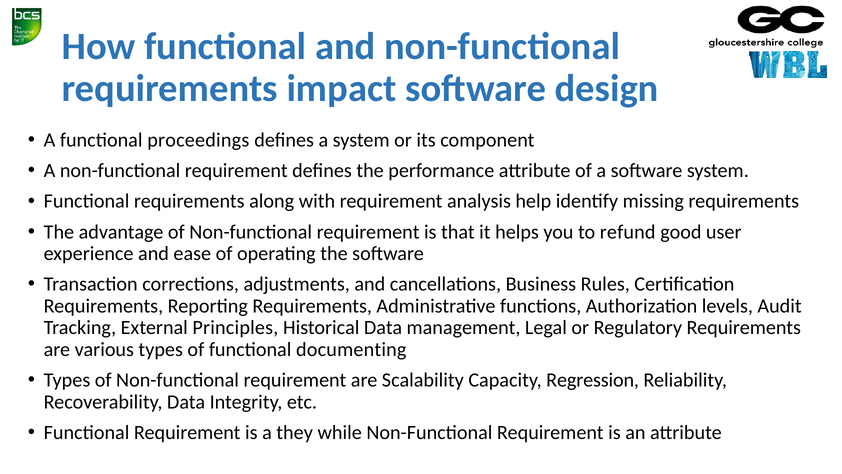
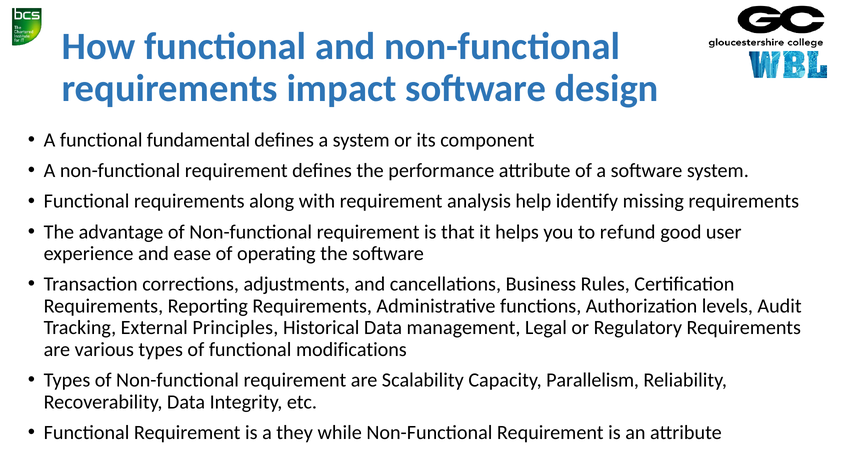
proceedings: proceedings -> fundamental (198, 140)
documenting: documenting -> modifications (351, 349)
Regression: Regression -> Parallelism (593, 380)
